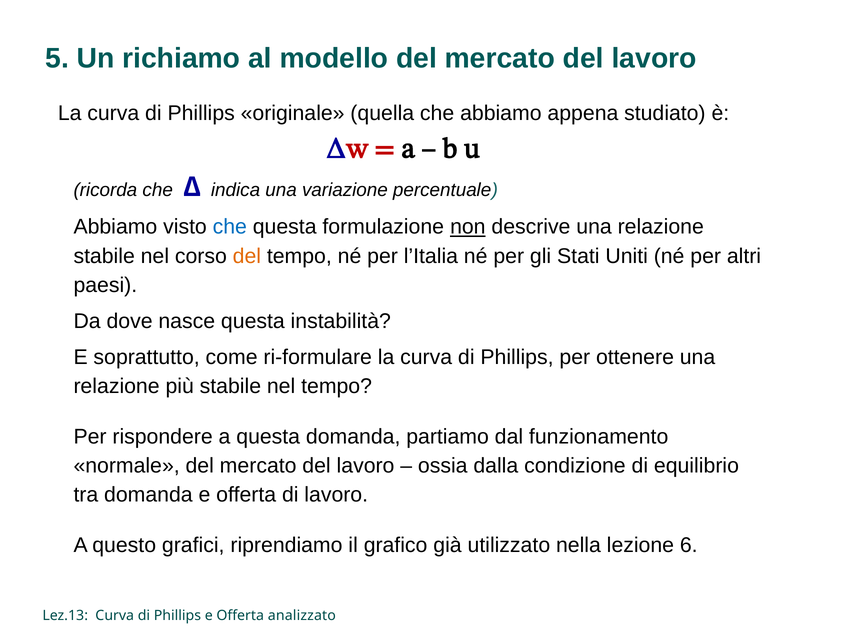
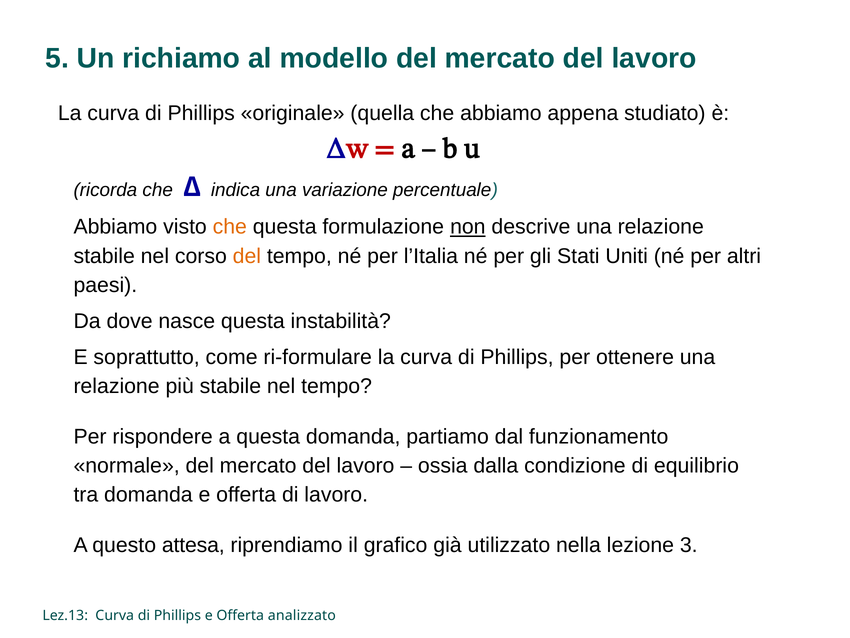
che colour: blue -> orange (230, 227)
grafici: grafici -> attesa (193, 545)
6: 6 -> 3 (689, 545)
